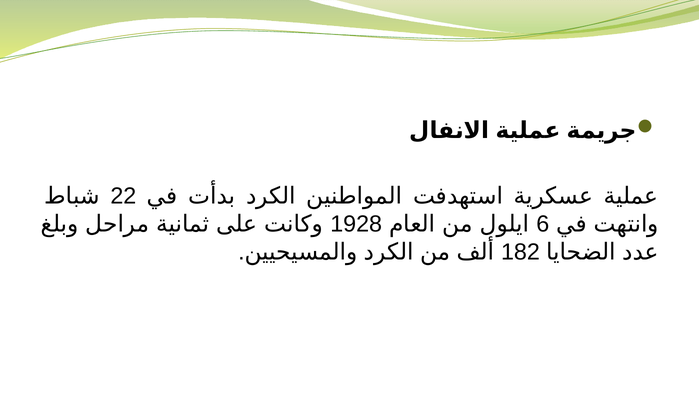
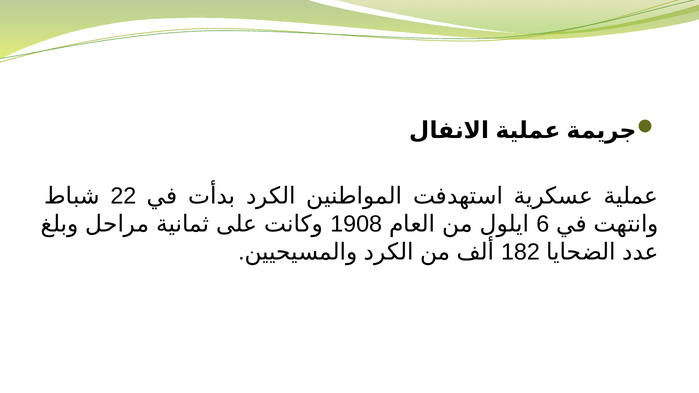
1928: 1928 -> 1908 (356, 224)
